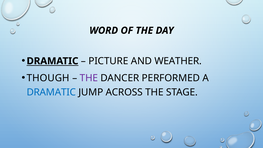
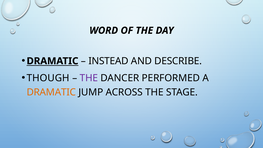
PICTURE: PICTURE -> INSTEAD (108, 61)
WEATHER: WEATHER -> DESCRIBE (178, 61)
DRAMATIC colour: blue -> orange (51, 92)
